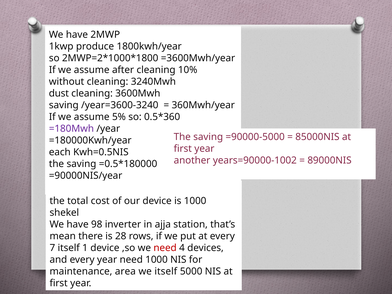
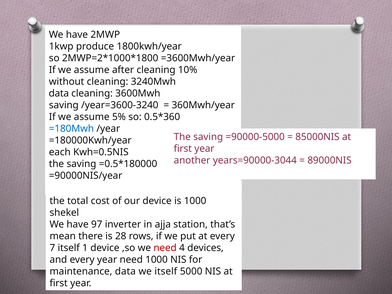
dust: dust -> data (59, 93)
=180Mwh colour: purple -> blue (71, 129)
years=90000-1002: years=90000-1002 -> years=90000-3044 (255, 160)
98: 98 -> 97 (97, 224)
maintenance area: area -> data (125, 271)
